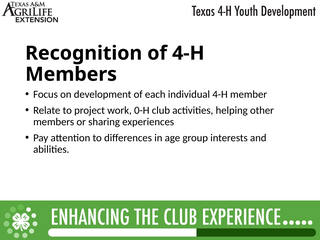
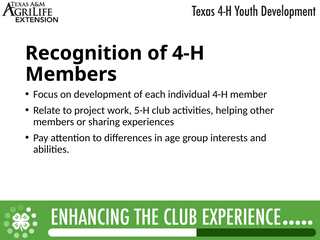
0-H: 0-H -> 5-H (142, 110)
